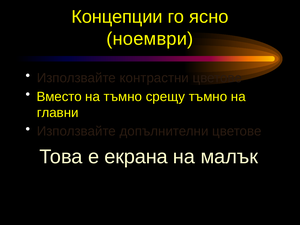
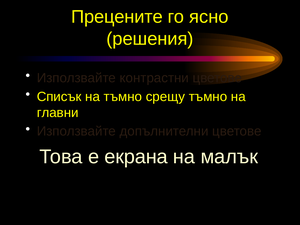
Концепции: Концепции -> Прецените (117, 17)
ноември: ноември -> решения (150, 39)
Вместо: Вместо -> Списък (59, 97)
